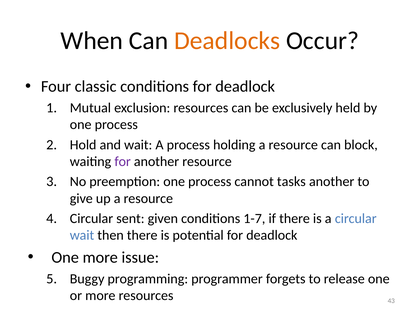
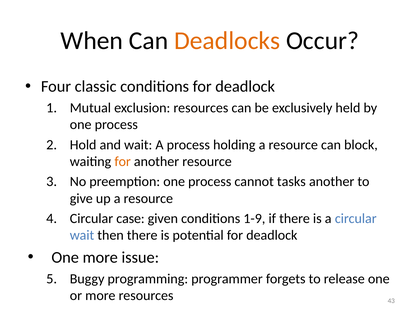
for colour: purple -> orange (123, 162)
sent: sent -> case (130, 218)
1-7: 1-7 -> 1-9 (254, 218)
